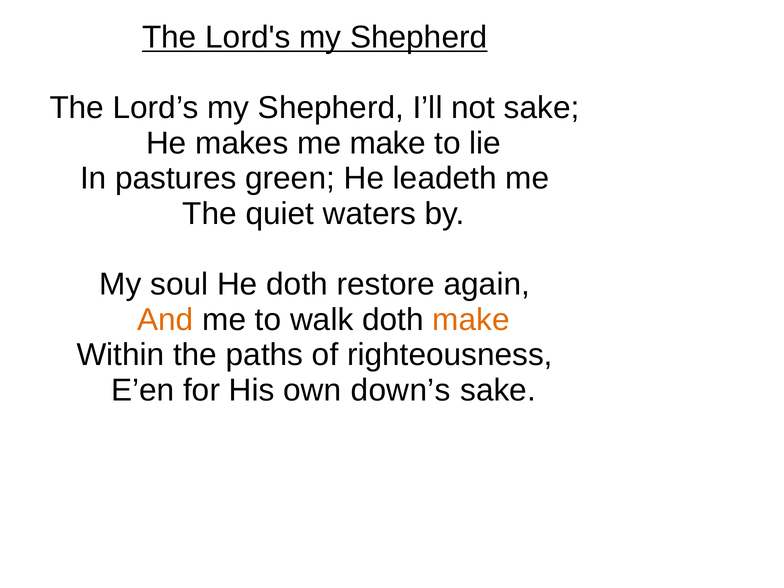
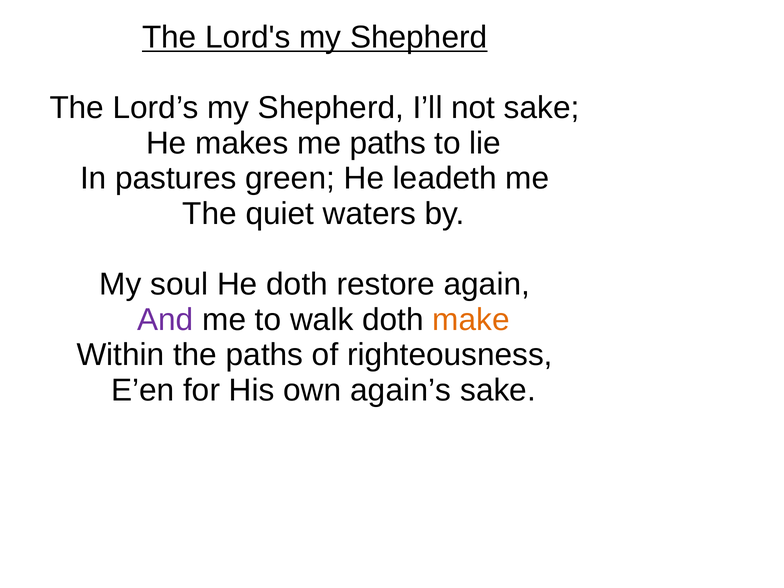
me make: make -> paths (388, 143)
And colour: orange -> purple (165, 320)
down’s: down’s -> again’s (401, 390)
